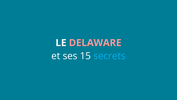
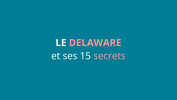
secrets colour: light blue -> pink (110, 56)
